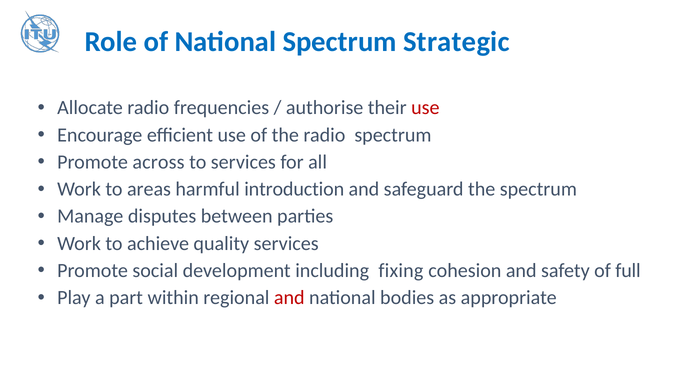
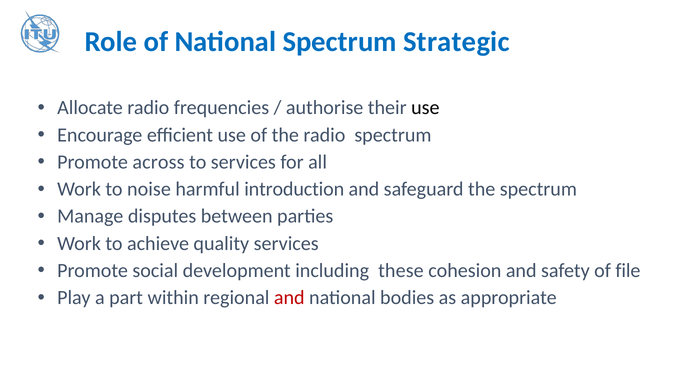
use colour: red -> black (425, 108)
areas: areas -> noise (149, 189)
fixing: fixing -> these (401, 270)
full: full -> file (628, 270)
